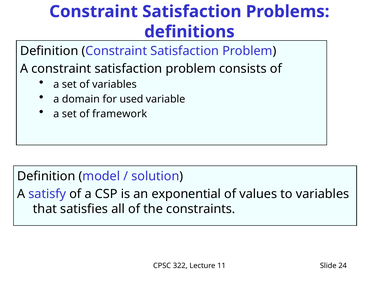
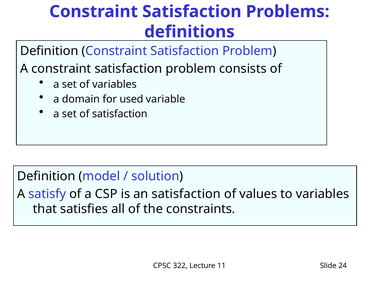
of framework: framework -> satisfaction (120, 114)
an exponential: exponential -> satisfaction (186, 194)
